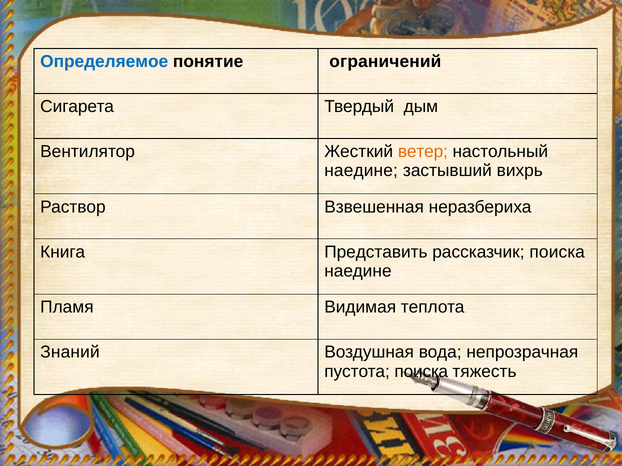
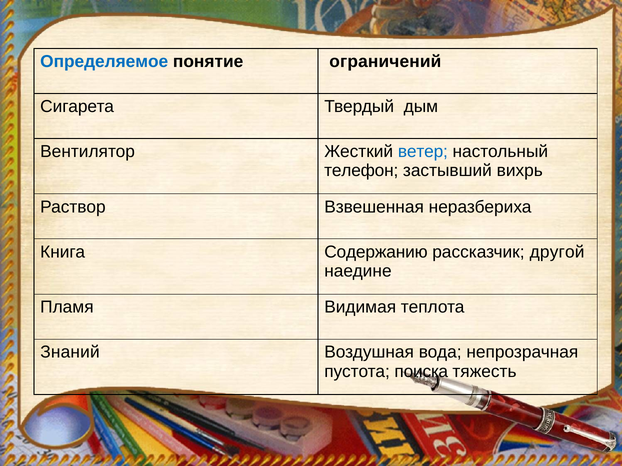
ветер colour: orange -> blue (423, 152)
наедине: наедине -> телефон (361, 171)
Представить: Представить -> Содержанию (376, 252)
рассказчик поиска: поиска -> другой (557, 252)
